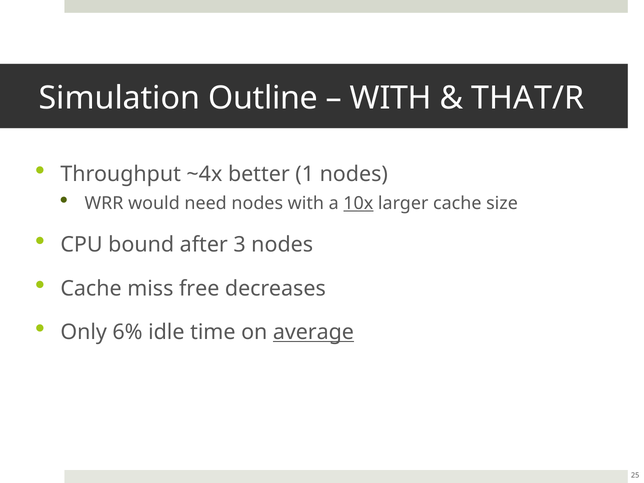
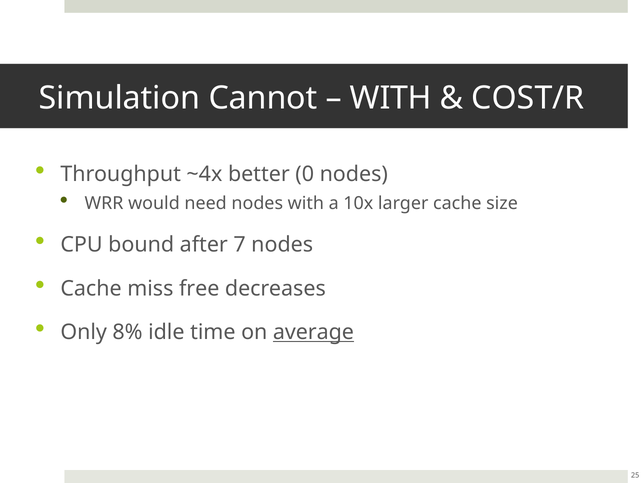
Outline: Outline -> Cannot (263, 98)
THAT/R: THAT/R -> COST/R (528, 98)
1: 1 -> 0 (305, 174)
10x underline: present -> none (358, 203)
3: 3 -> 7 (240, 245)
6%: 6% -> 8% (128, 332)
